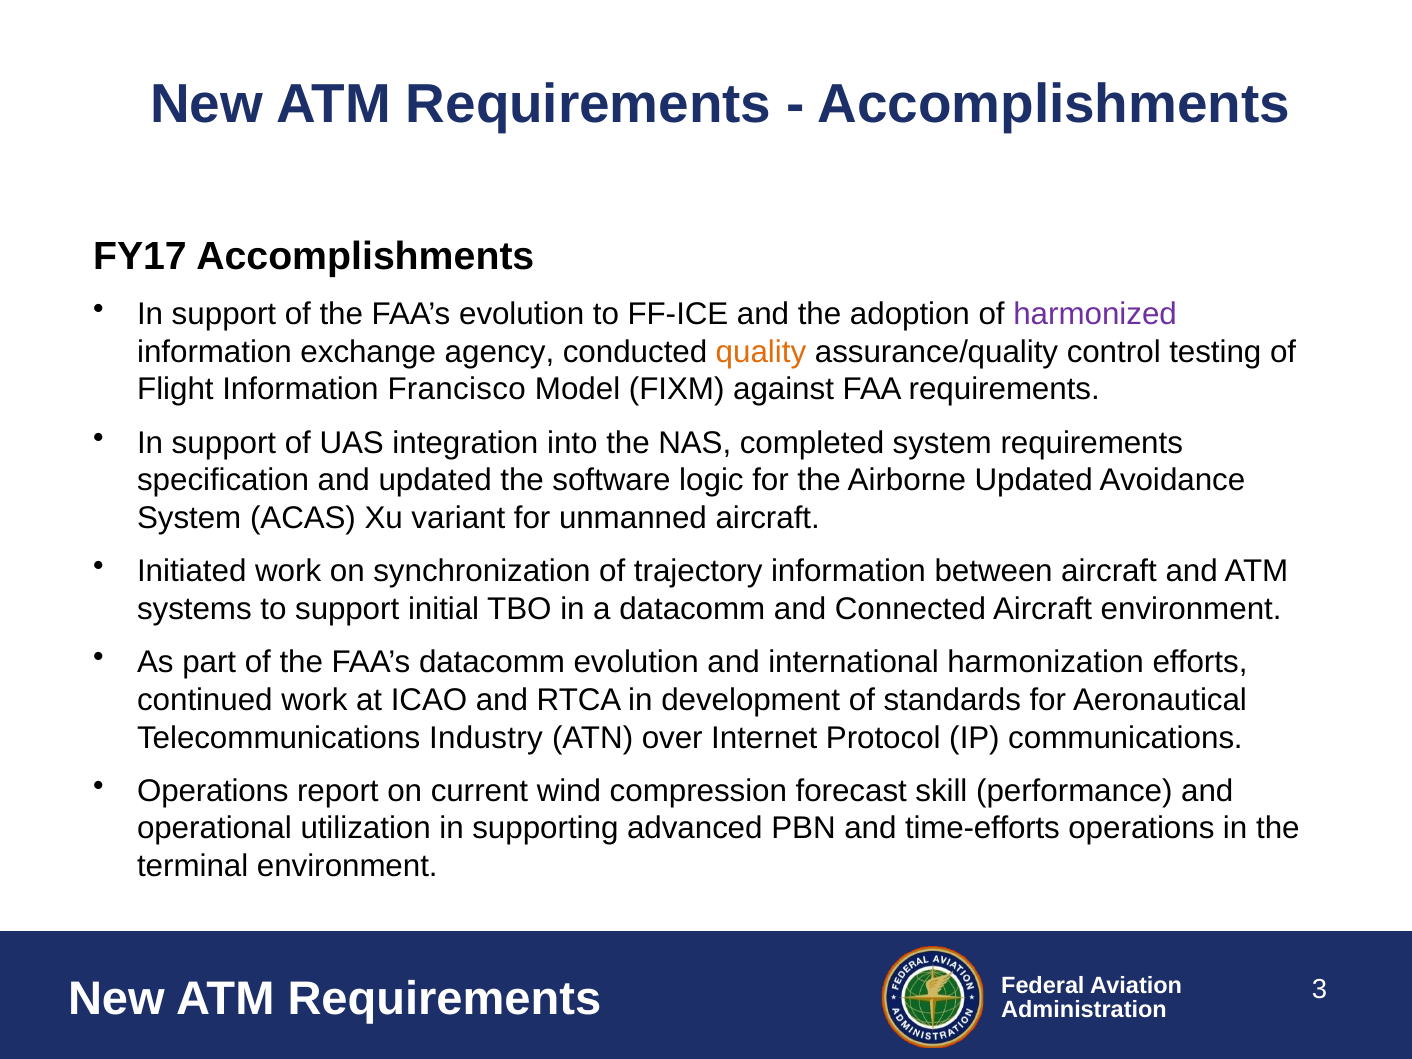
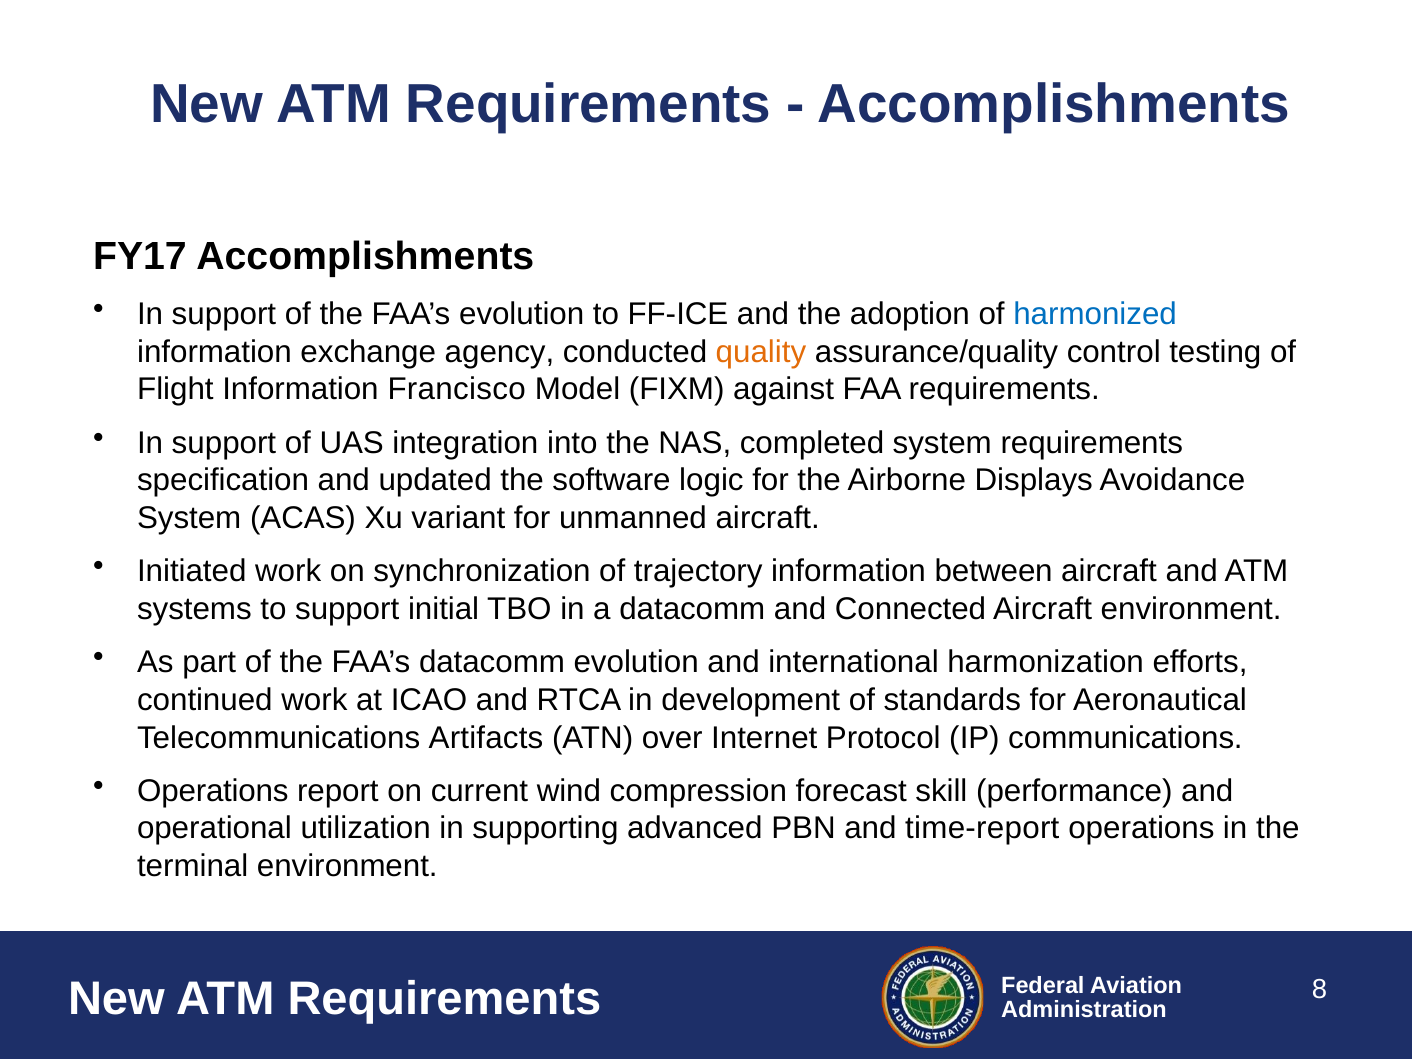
harmonized colour: purple -> blue (1095, 314)
Airborne Updated: Updated -> Displays (1034, 481)
Industry: Industry -> Artifacts (486, 738)
time-efforts: time-efforts -> time-report (982, 829)
3: 3 -> 8 (1320, 990)
